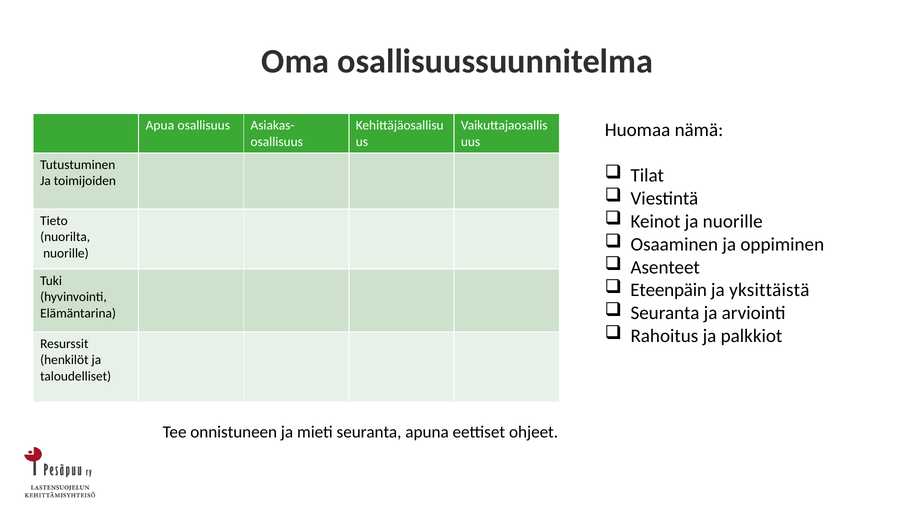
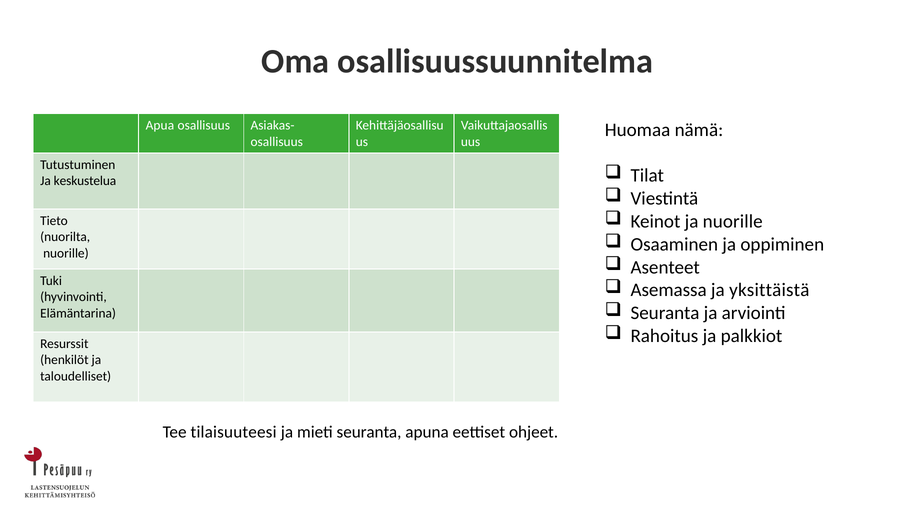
toimijoiden: toimijoiden -> keskustelua (85, 181)
Eteenpäin: Eteenpäin -> Asemassa (669, 290)
onnistuneen: onnistuneen -> tilaisuuteesi (234, 432)
